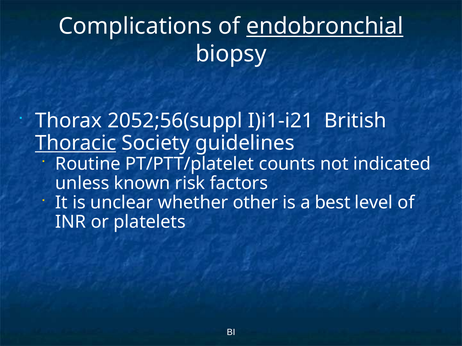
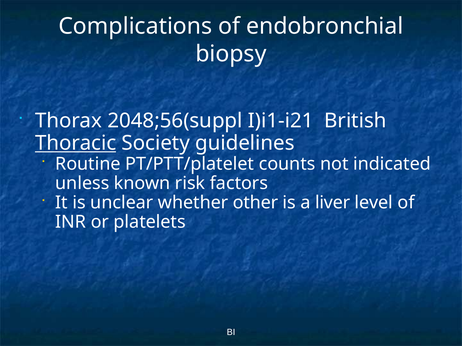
endobronchial underline: present -> none (325, 26)
2052;56(suppl: 2052;56(suppl -> 2048;56(suppl (175, 121)
best: best -> liver (333, 203)
